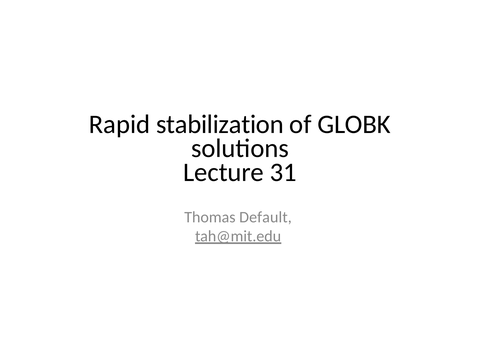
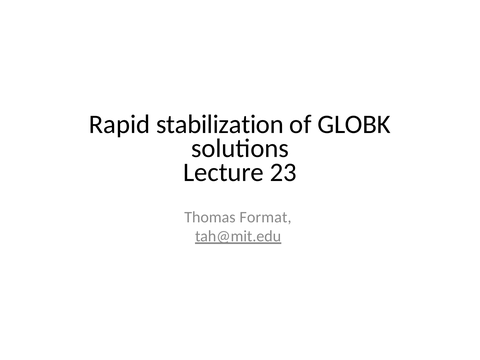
31: 31 -> 23 (283, 172)
Default: Default -> Format (265, 217)
